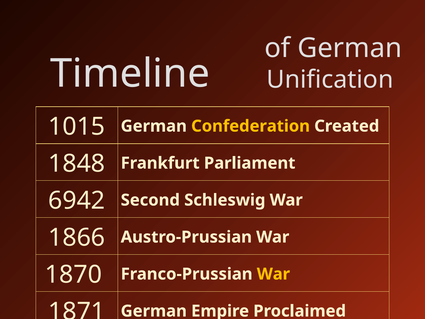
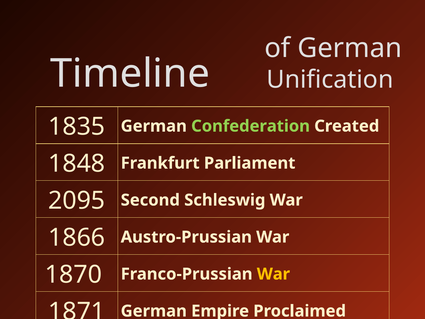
1015: 1015 -> 1835 (77, 127)
Confederation colour: yellow -> light green (251, 126)
6942: 6942 -> 2095 (77, 200)
